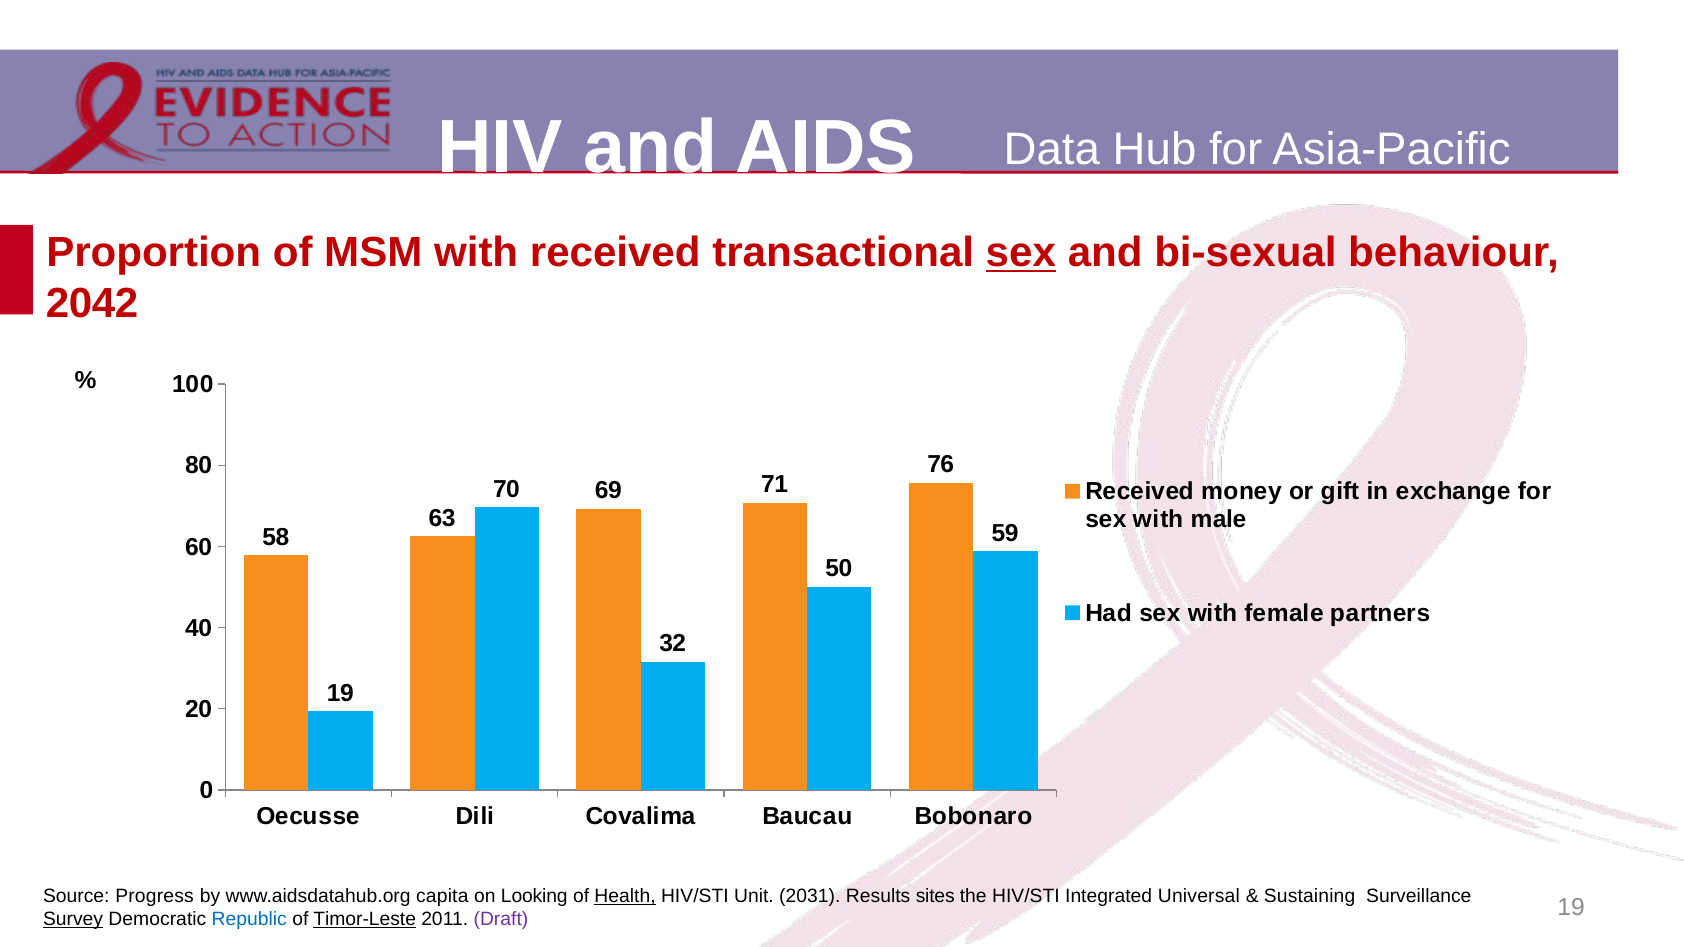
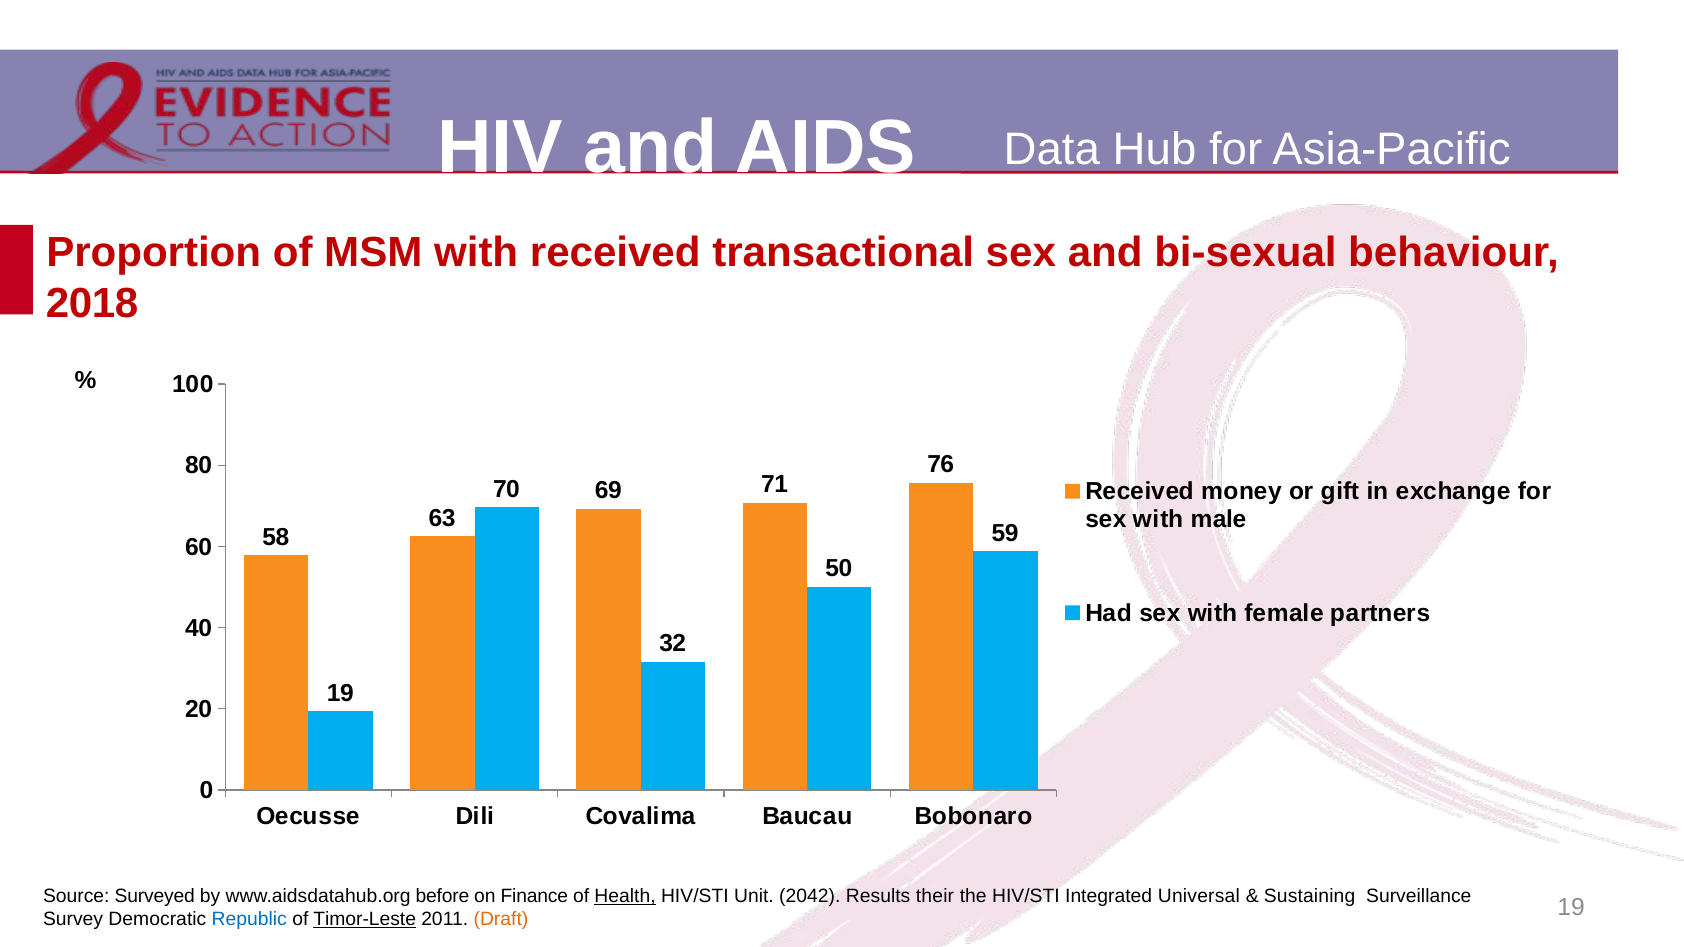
sex underline: present -> none (1021, 253)
2042: 2042 -> 2018 (92, 303)
Progress: Progress -> Surveyed (155, 897)
capita: capita -> before (442, 897)
Looking: Looking -> Finance (534, 897)
2031: 2031 -> 2042 (810, 897)
sites: sites -> their (935, 897)
Survey underline: present -> none (73, 920)
Draft colour: purple -> orange (501, 920)
